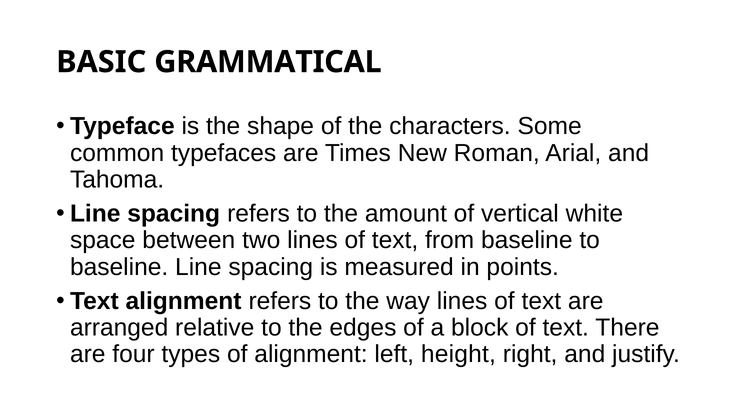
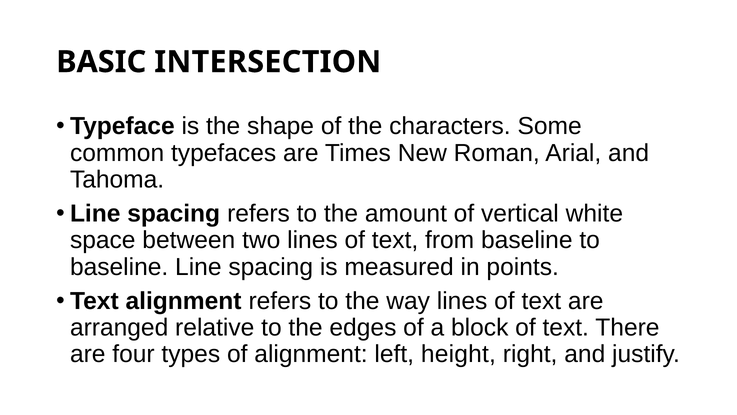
GRAMMATICAL: GRAMMATICAL -> INTERSECTION (268, 62)
